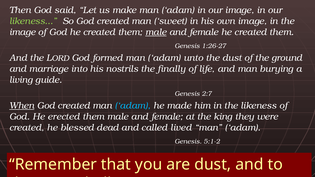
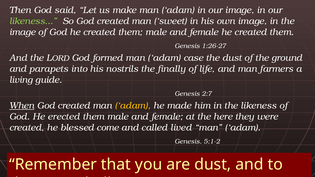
male underline: present -> none (156, 32)
unto: unto -> case (193, 58)
marriage: marriage -> parapets (49, 69)
burying: burying -> farmers (277, 69)
adam colour: light blue -> yellow (133, 106)
king: king -> here (223, 117)
dead: dead -> come (108, 128)
